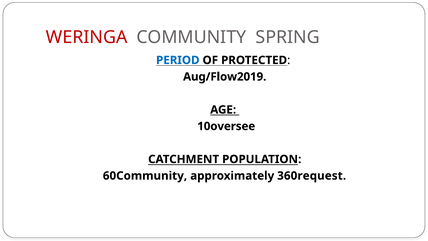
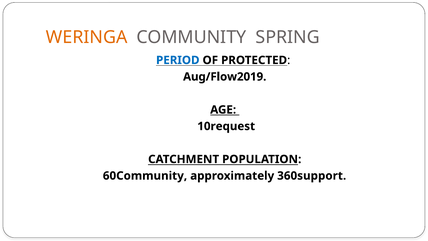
WERINGA colour: red -> orange (87, 37)
10oversee: 10oversee -> 10request (226, 126)
360request: 360request -> 360support (312, 176)
